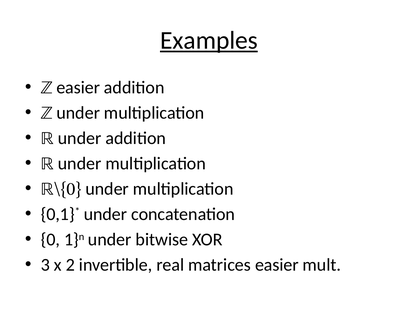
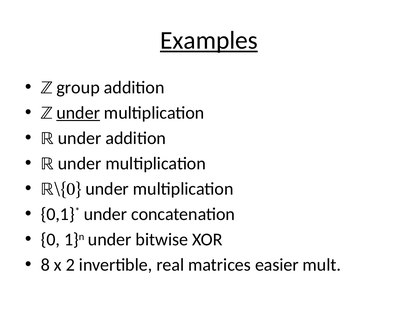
easier: easier -> group (78, 87)
under underline: none -> present (78, 113)
3: 3 -> 8 (45, 265)
